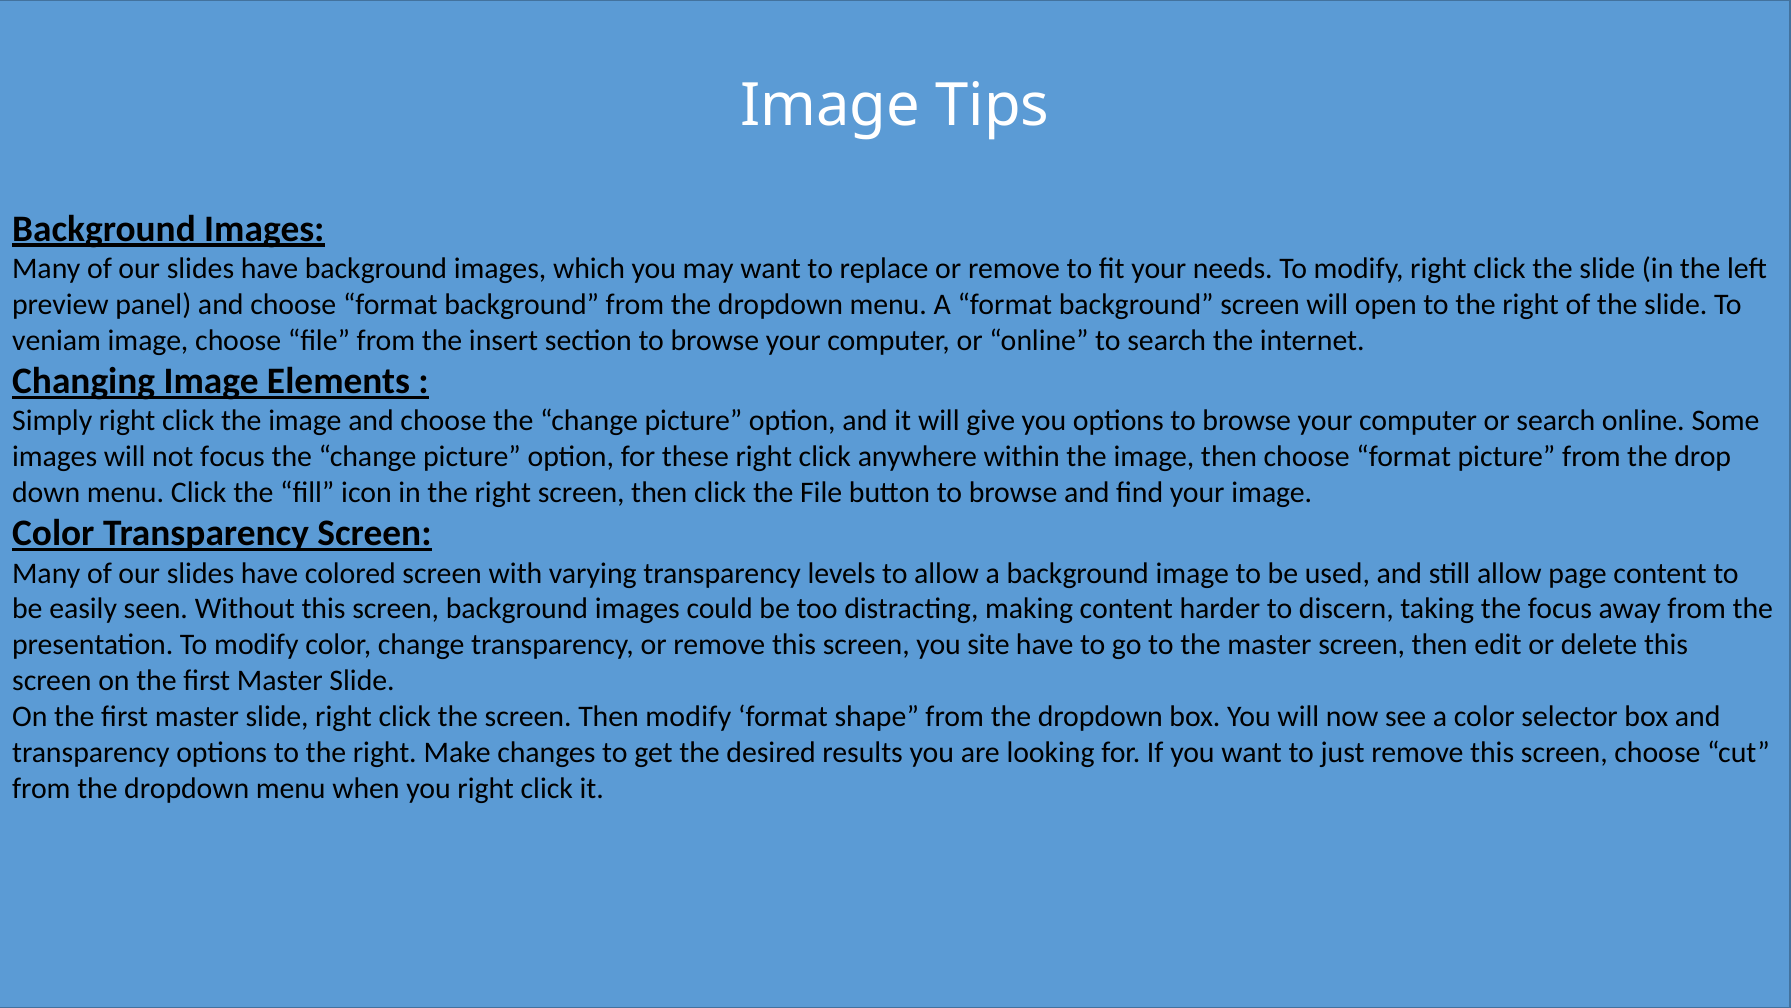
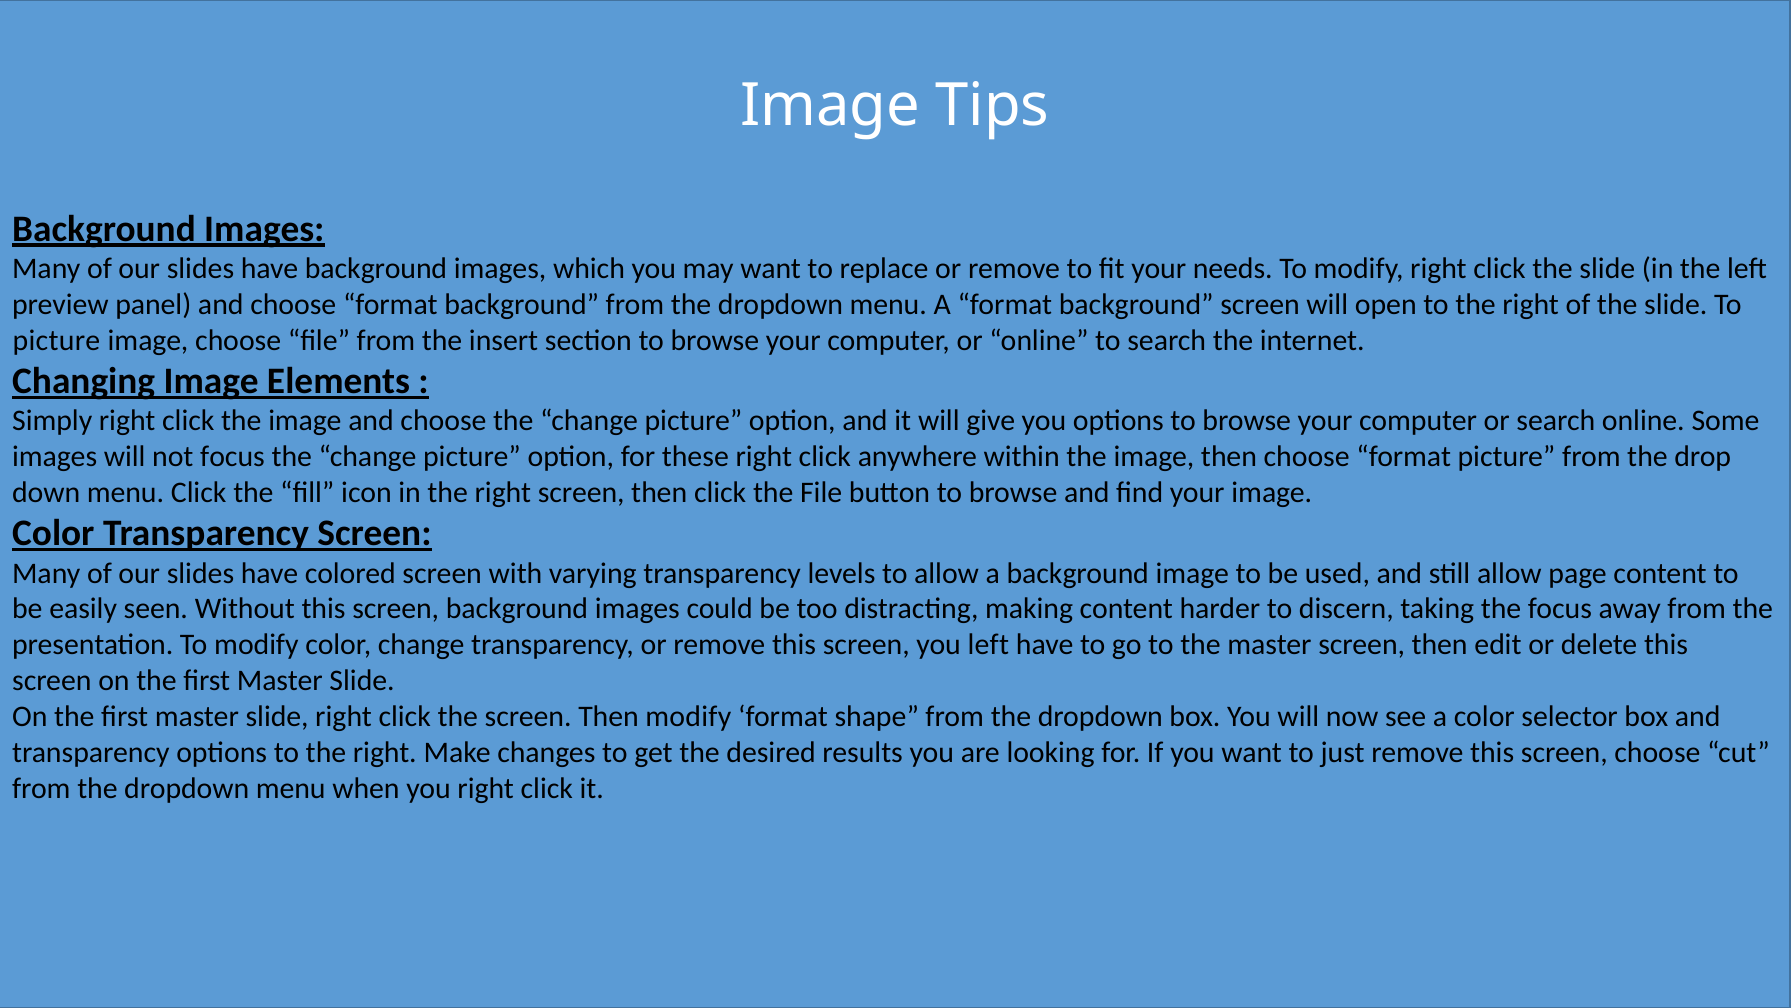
veniam: veniam -> picture (56, 340)
you site: site -> left (988, 645)
